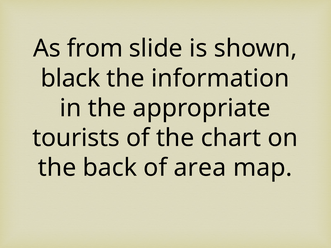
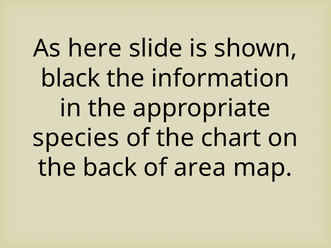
from: from -> here (95, 49)
tourists: tourists -> species (76, 138)
